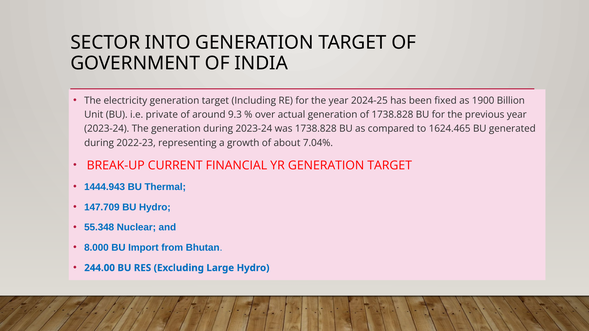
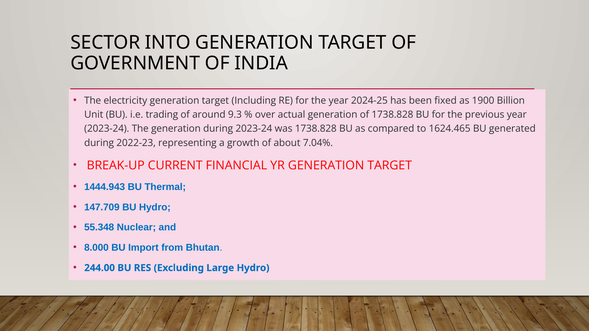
private: private -> trading (162, 115)
